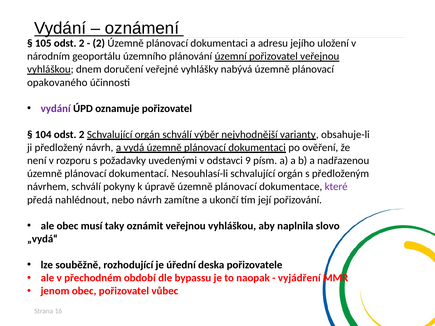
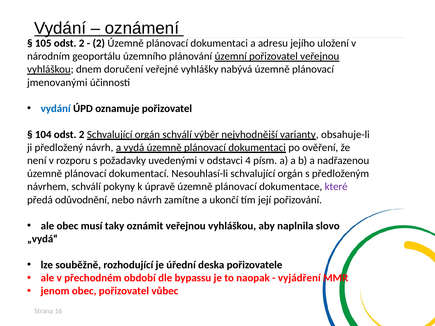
opakovaného: opakovaného -> jmenovanými (57, 82)
vydání colour: purple -> blue (56, 109)
9: 9 -> 4 (248, 161)
nahlédnout: nahlédnout -> odůvodnění (82, 200)
